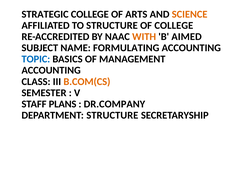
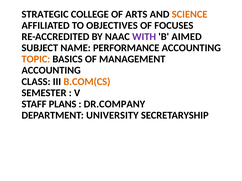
TO STRUCTURE: STRUCTURE -> OBJECTIVES (112, 26)
OF COLLEGE: COLLEGE -> FOCUSES (174, 26)
WITH colour: orange -> purple (144, 37)
FORMULATING: FORMULATING -> PERFORMANCE (126, 48)
TOPIC colour: blue -> orange (36, 59)
DEPARTMENT STRUCTURE: STRUCTURE -> UNIVERSITY (112, 116)
